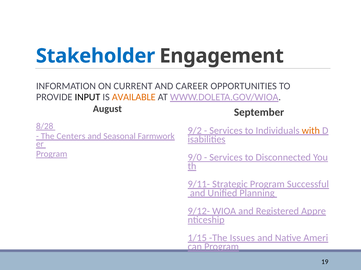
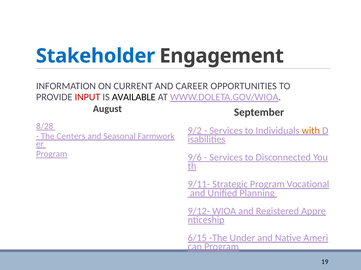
INPUT colour: black -> red (87, 97)
AVAILABLE colour: orange -> black (134, 97)
9/0: 9/0 -> 9/6 (195, 158)
Successful: Successful -> Vocational (308, 185)
1/15: 1/15 -> 6/15 (197, 239)
Issues: Issues -> Under (242, 239)
